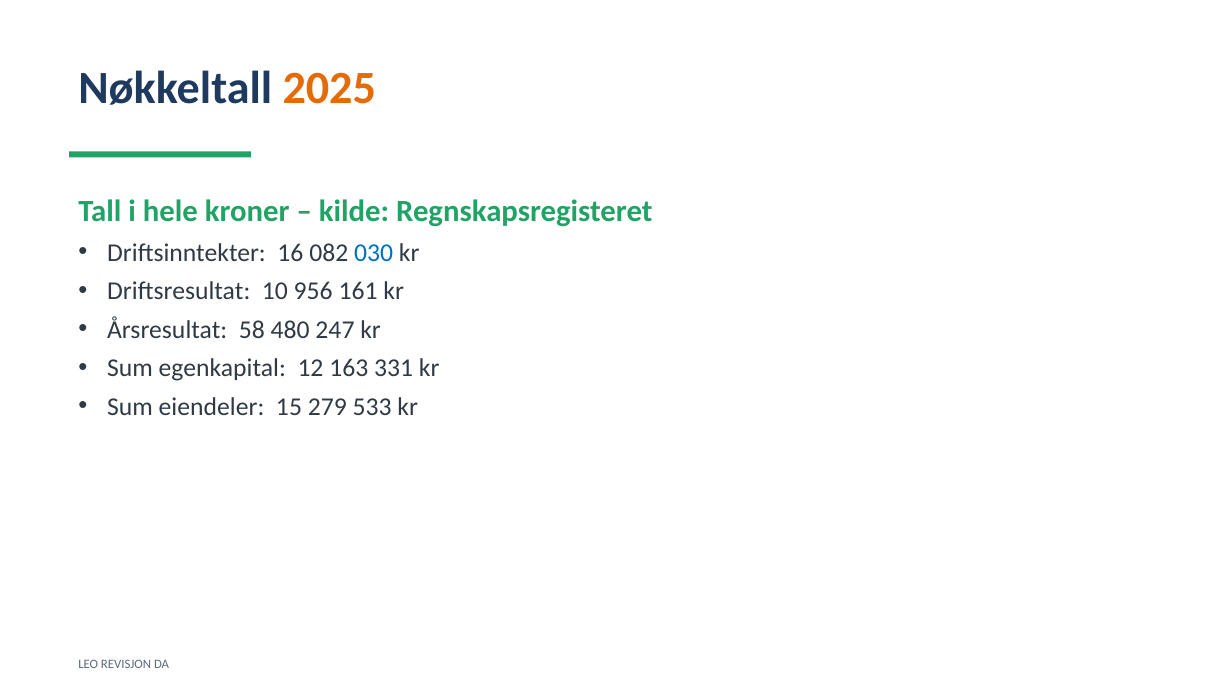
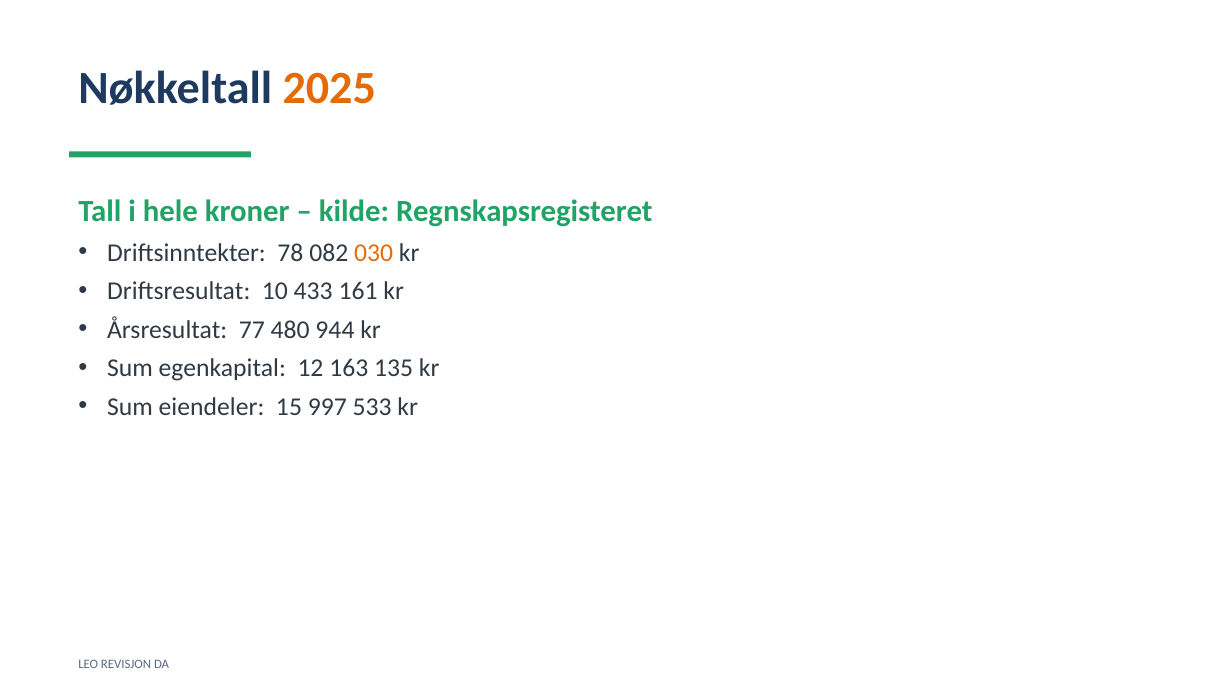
16: 16 -> 78 (290, 253)
030 colour: blue -> orange (374, 253)
956: 956 -> 433 (313, 292)
58: 58 -> 77 (252, 330)
247: 247 -> 944 (335, 330)
331: 331 -> 135 (394, 369)
279: 279 -> 997 (327, 407)
